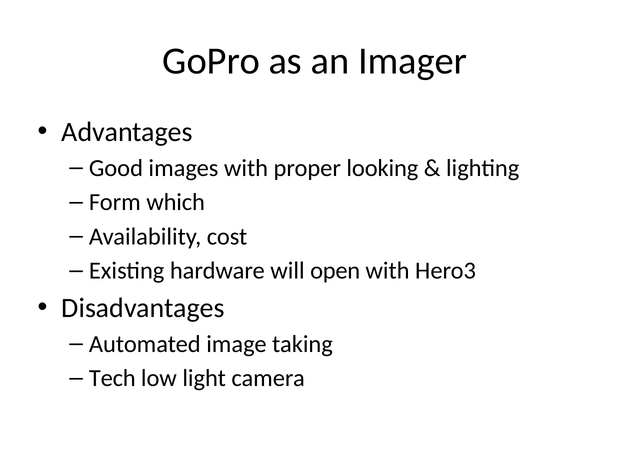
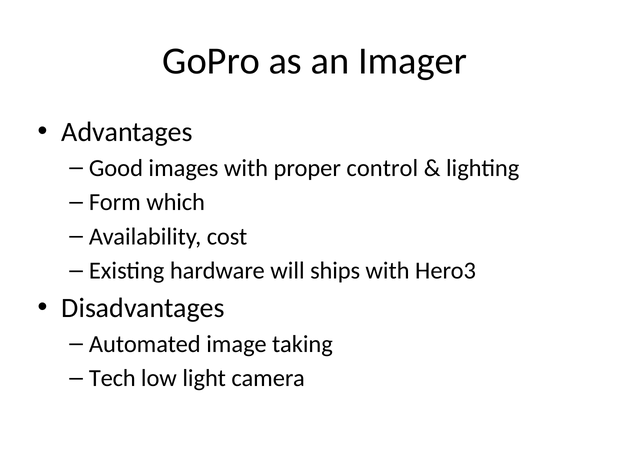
looking: looking -> control (382, 168)
open: open -> ships (335, 271)
